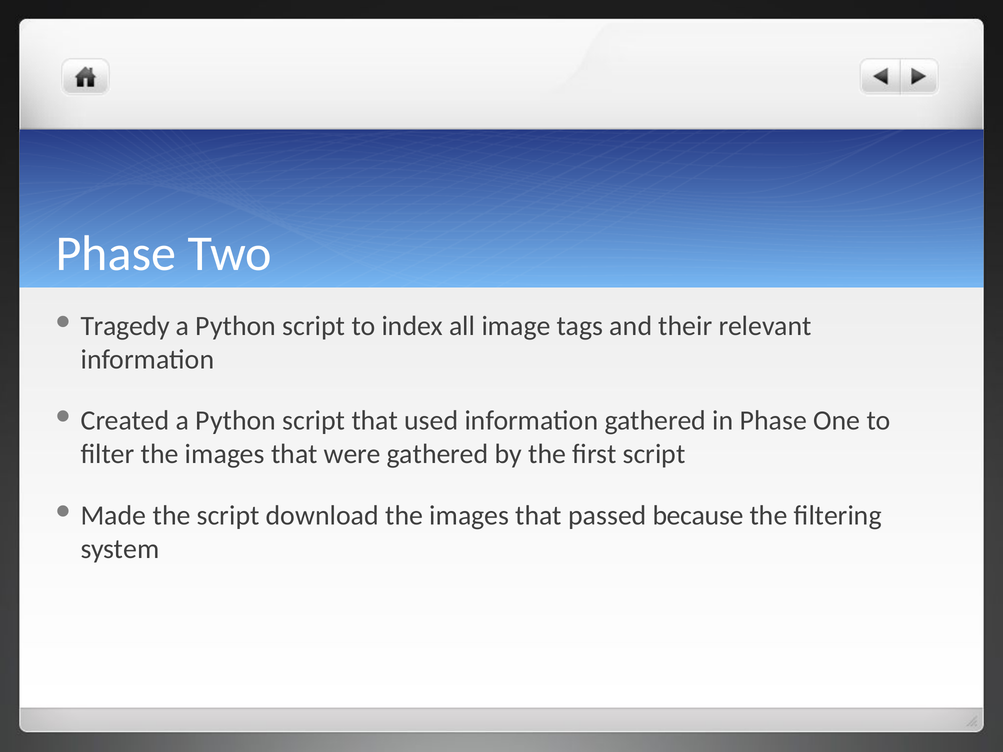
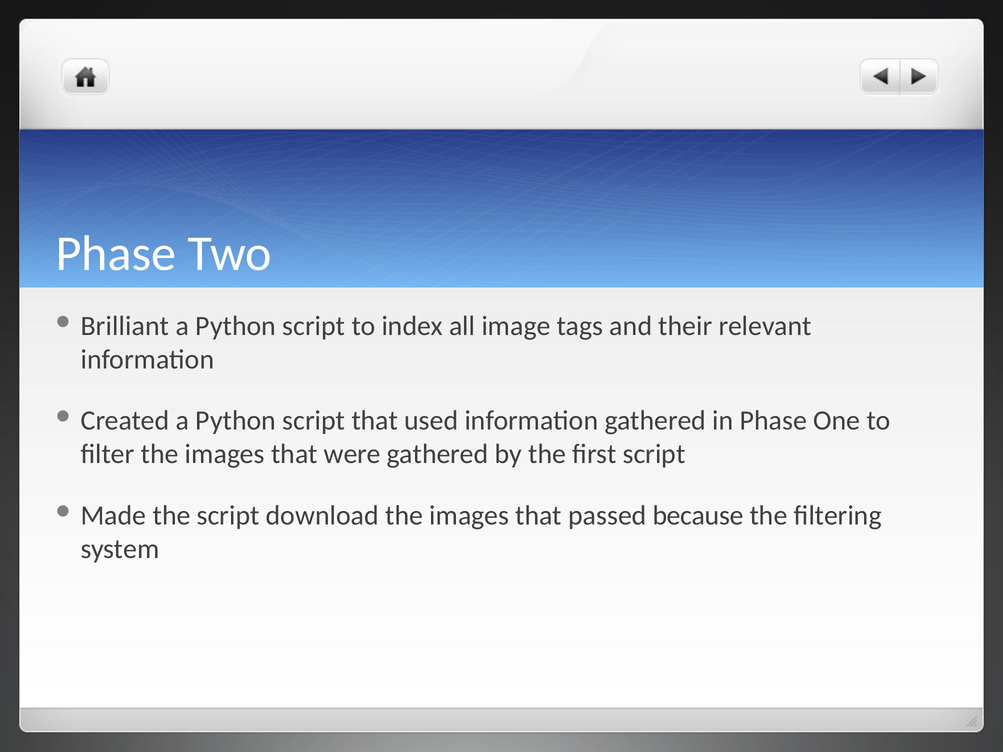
Tragedy: Tragedy -> Brilliant (125, 326)
